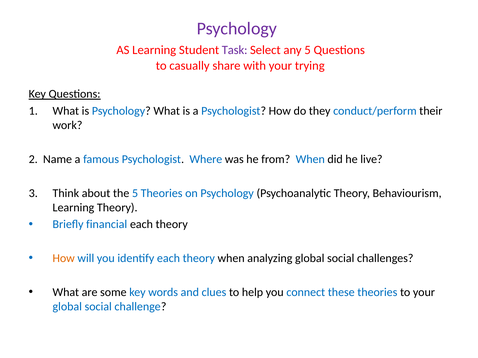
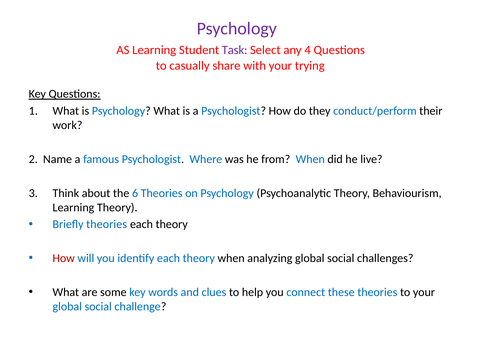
any 5: 5 -> 4 (308, 50)
the 5: 5 -> 6 (135, 193)
Briefly financial: financial -> theories (107, 225)
How colour: orange -> red (64, 259)
